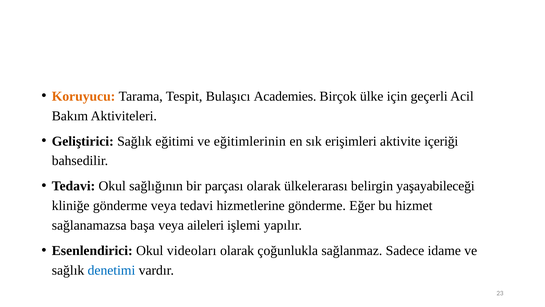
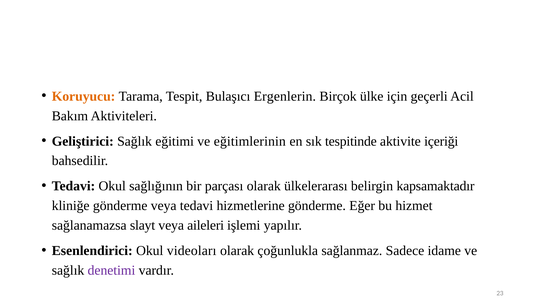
Academies: Academies -> Ergenlerin (285, 96)
erişimleri: erişimleri -> tespitinde (351, 141)
yaşayabileceği: yaşayabileceği -> kapsamaktadır (435, 186)
başa: başa -> slayt (143, 225)
denetimi colour: blue -> purple (111, 270)
